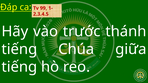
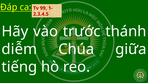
tiếng: tiếng -> diễm (19, 49)
